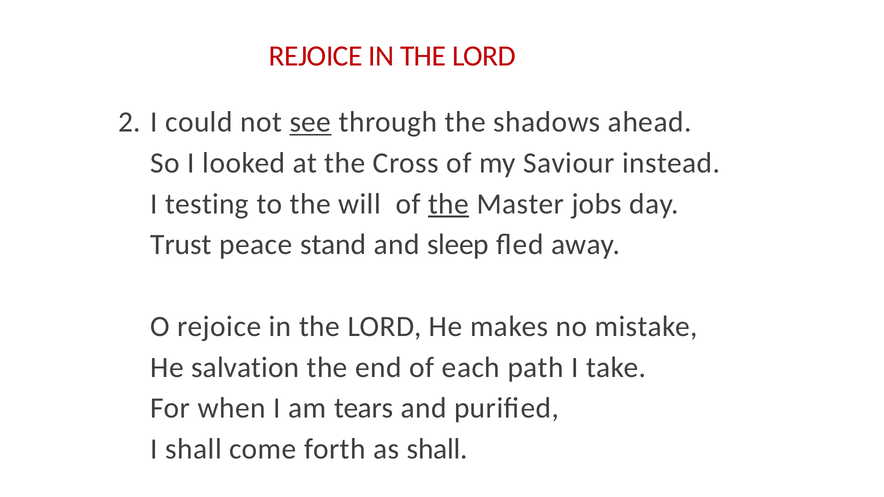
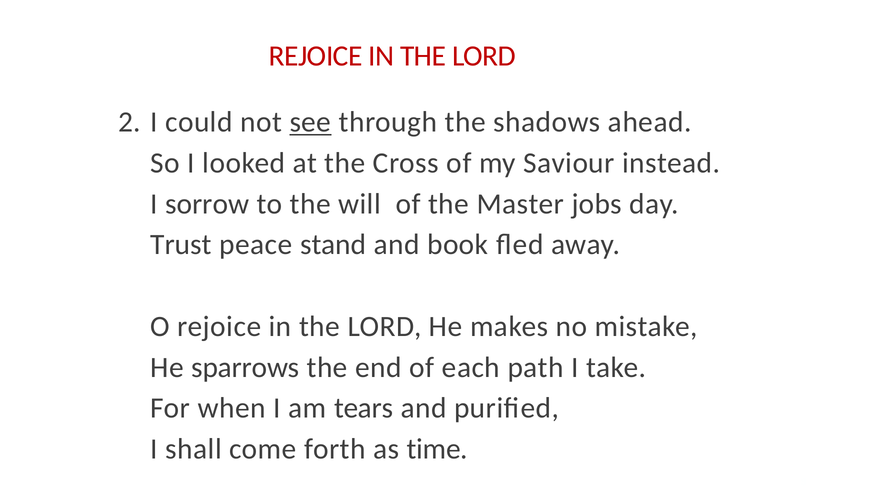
testing: testing -> sorrow (207, 204)
the underline: present -> none (448, 204)
sleep: sleep -> book (458, 245)
salvation: salvation -> sparrows (245, 368)
as shall: shall -> time (437, 449)
